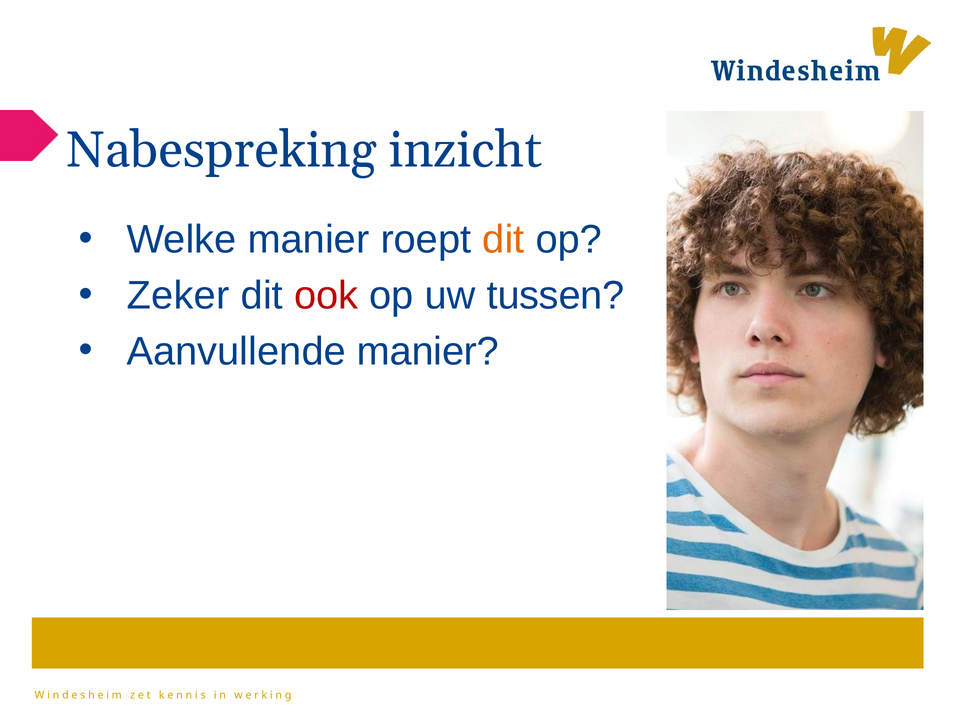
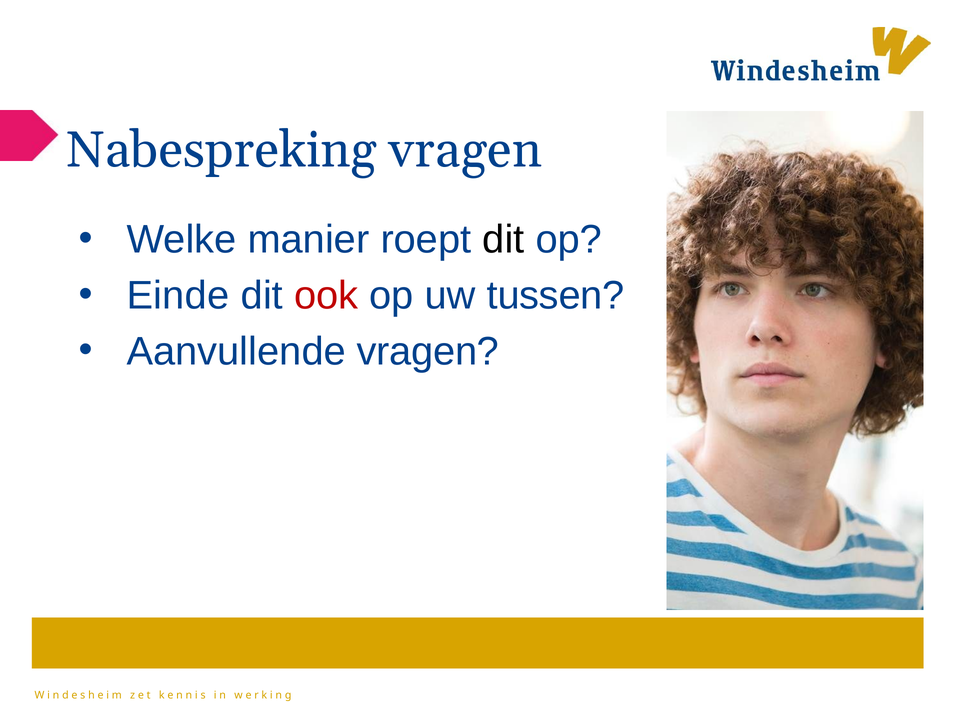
Nabespreking inzicht: inzicht -> vragen (465, 150)
dit colour: orange -> black (503, 240)
Zeker: Zeker -> Einde (178, 295)
Aanvullende manier: manier -> vragen (428, 351)
